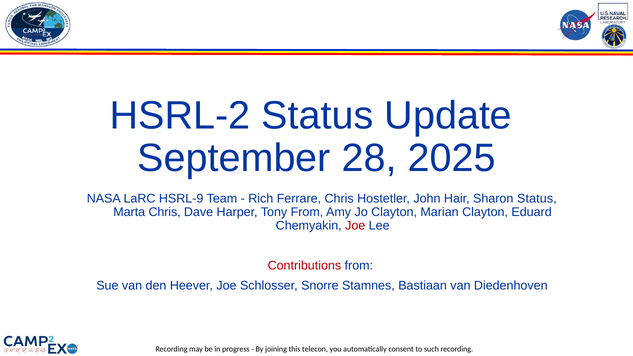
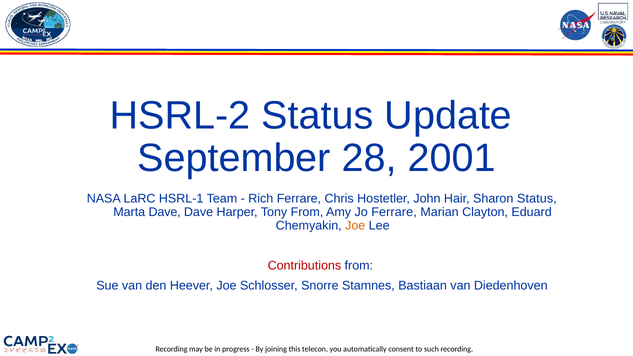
2025: 2025 -> 2001 (452, 158)
HSRL-9: HSRL-9 -> HSRL-1 (181, 198)
Marta Chris: Chris -> Dave (165, 212)
Jo Clayton: Clayton -> Ferrare (394, 212)
Joe colour: red -> orange (355, 225)
